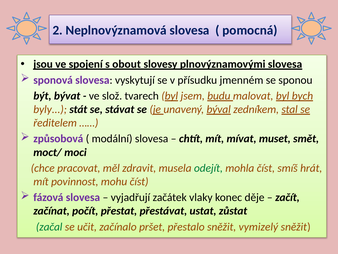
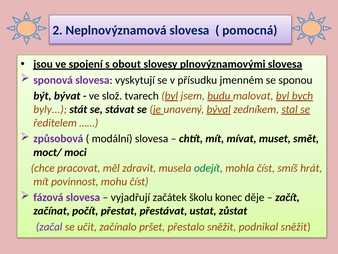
vlaky: vlaky -> školu (201, 197)
začal colour: green -> purple (49, 226)
vymizelý: vymizelý -> podnikal (258, 226)
